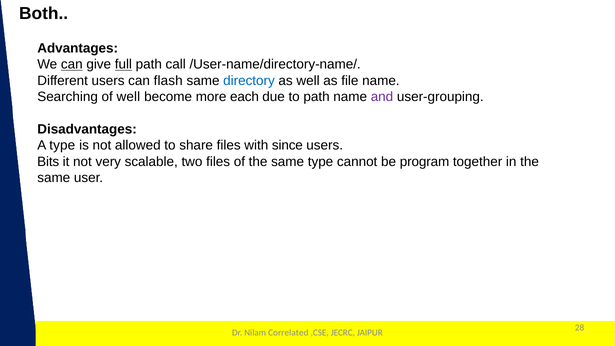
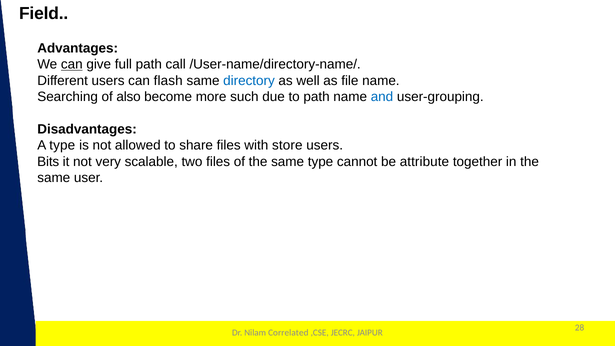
Both: Both -> Field (44, 14)
full underline: present -> none (123, 64)
of well: well -> also (129, 97)
each: each -> such (244, 97)
and colour: purple -> blue (382, 97)
since: since -> store (287, 145)
program: program -> attribute (424, 162)
